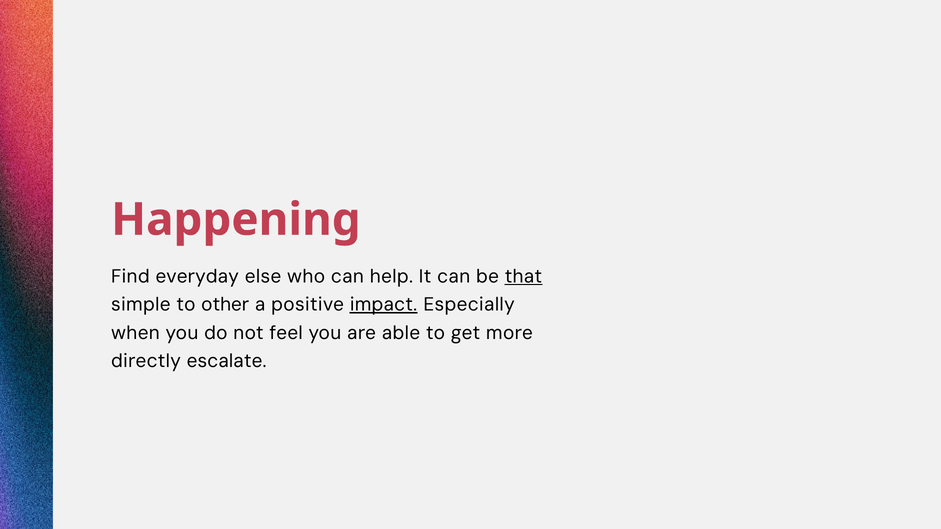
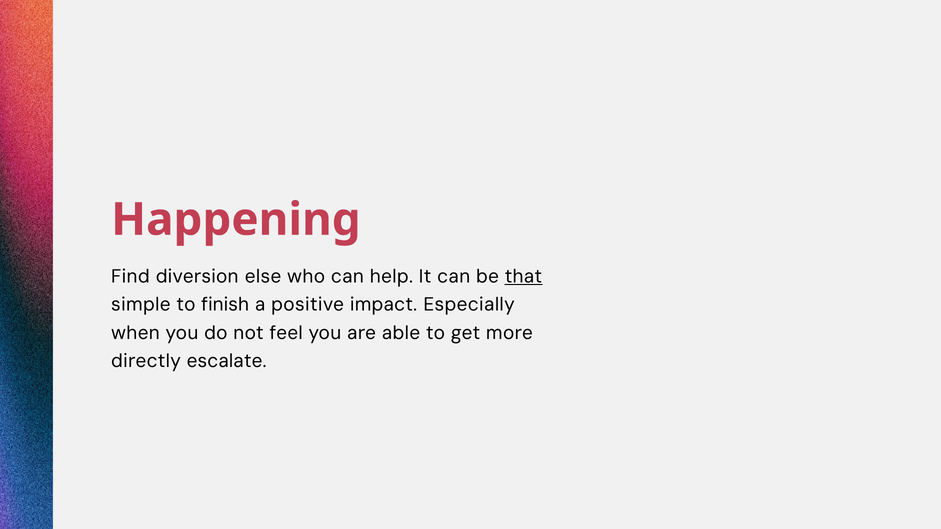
everyday: everyday -> diversion (197, 277)
other: other -> finish (225, 305)
impact underline: present -> none (384, 305)
